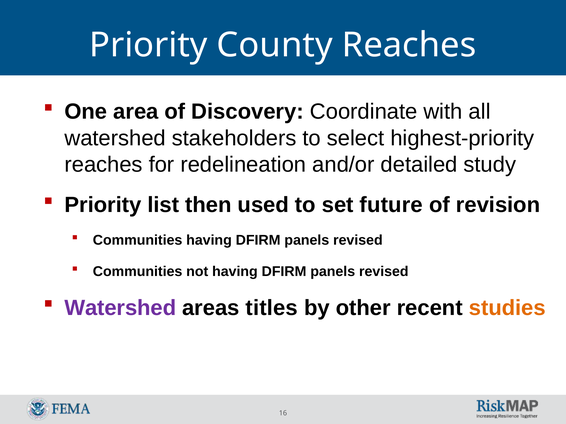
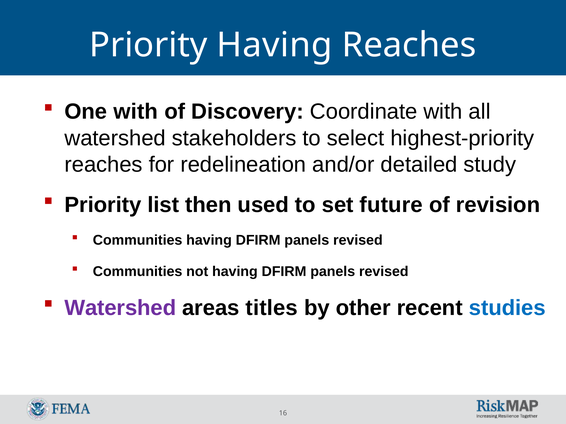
Priority County: County -> Having (275, 45)
One area: area -> with (136, 112)
studies colour: orange -> blue (507, 308)
